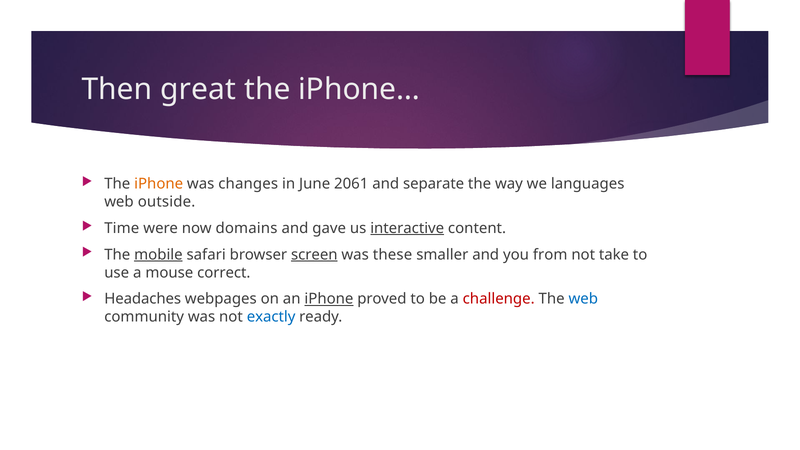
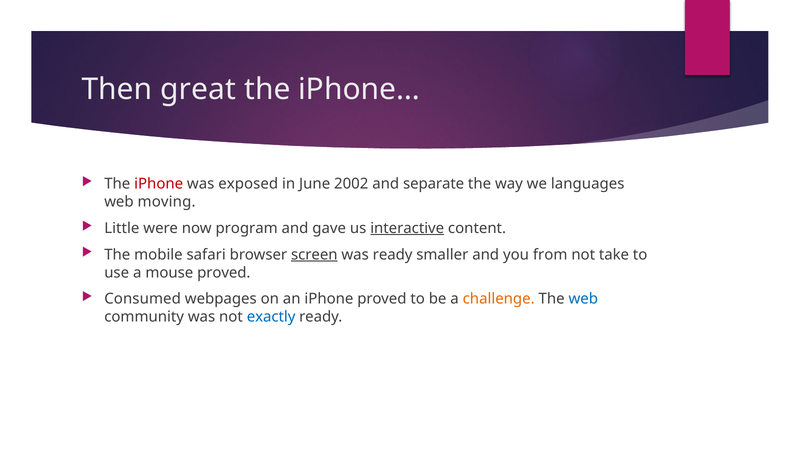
iPhone colour: orange -> red (159, 184)
changes: changes -> exposed (248, 184)
2061: 2061 -> 2002 (351, 184)
outside: outside -> moving (167, 202)
Time: Time -> Little (122, 228)
domains: domains -> program (247, 228)
mobile underline: present -> none (158, 255)
was these: these -> ready (393, 255)
mouse correct: correct -> proved (224, 273)
Headaches: Headaches -> Consumed (143, 299)
iPhone underline: present -> none (329, 299)
challenge colour: red -> orange (499, 299)
